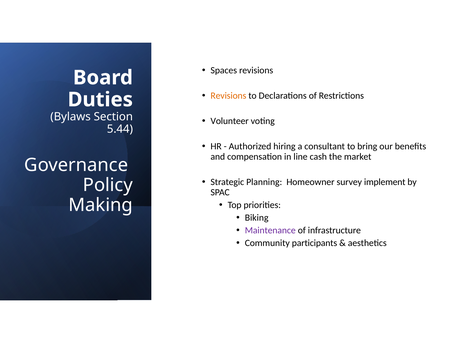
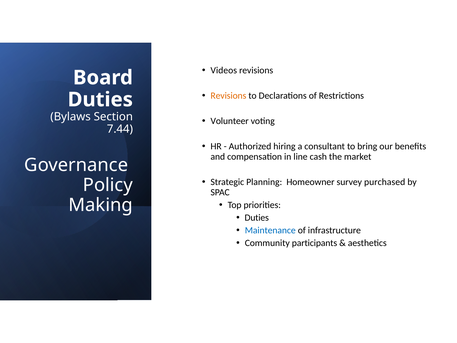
Spaces: Spaces -> Videos (224, 70)
5.44: 5.44 -> 7.44 (120, 129)
implement: implement -> purchased (385, 182)
Biking: Biking -> Duties (257, 218)
Maintenance colour: purple -> blue (270, 230)
